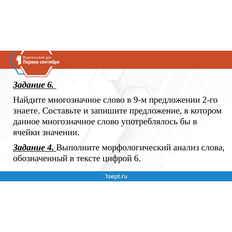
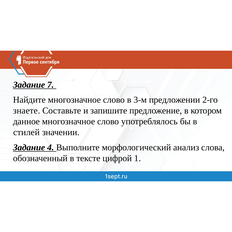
Задание 6: 6 -> 7 (51, 85)
9-м: 9-м -> 3-м (140, 100)
ячейки: ячейки -> стилей (26, 132)
цифрой 6: 6 -> 1 (138, 158)
